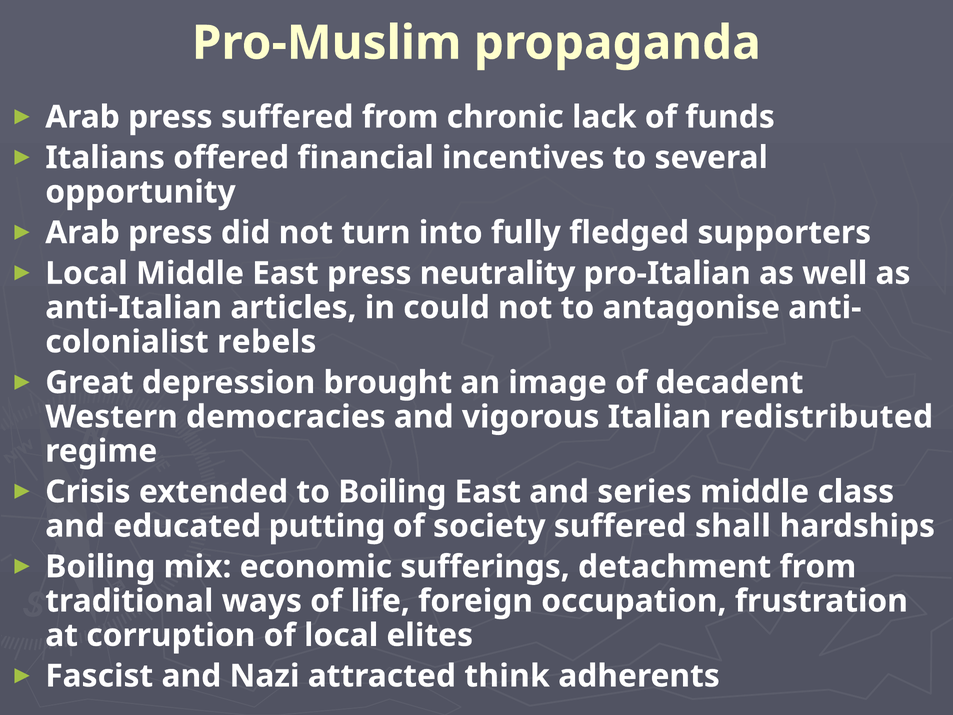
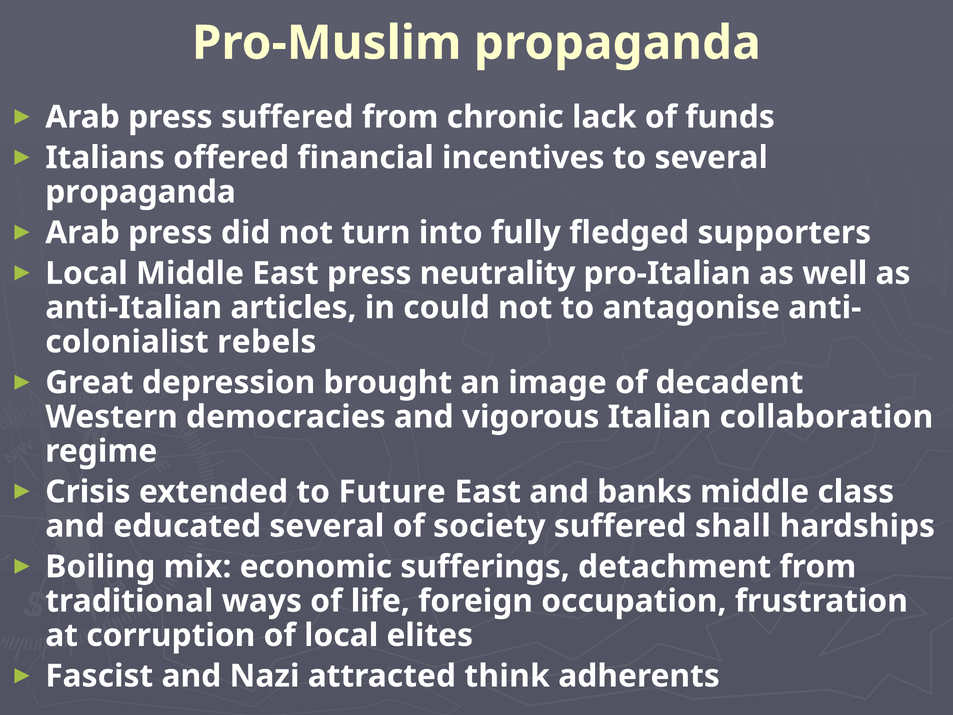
opportunity: opportunity -> propaganda (141, 192)
redistributed: redistributed -> collaboration (826, 417)
to Boiling: Boiling -> Future (392, 492)
series: series -> banks (645, 492)
educated putting: putting -> several (327, 526)
